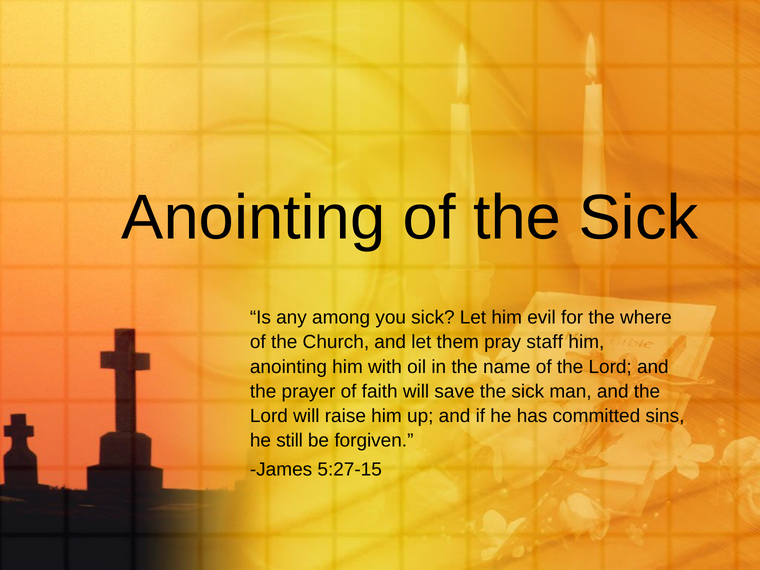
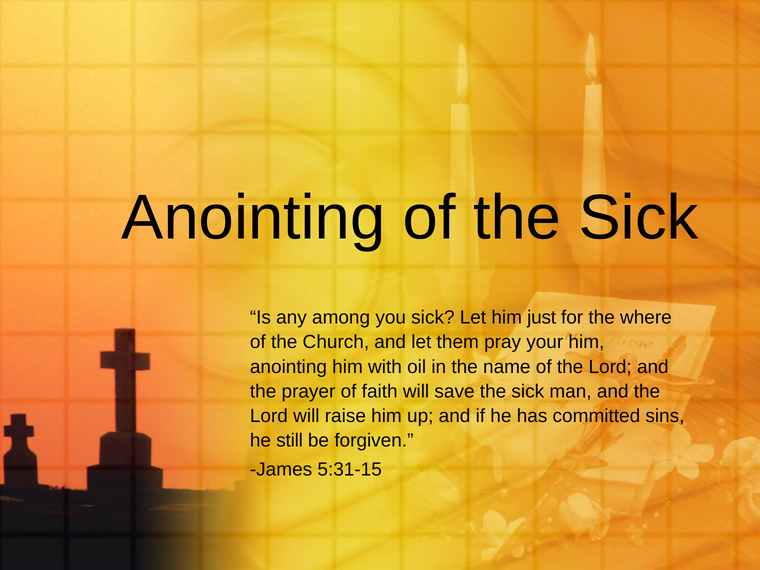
evil: evil -> just (542, 318)
staff: staff -> your (545, 342)
5:27-15: 5:27-15 -> 5:31-15 (350, 470)
